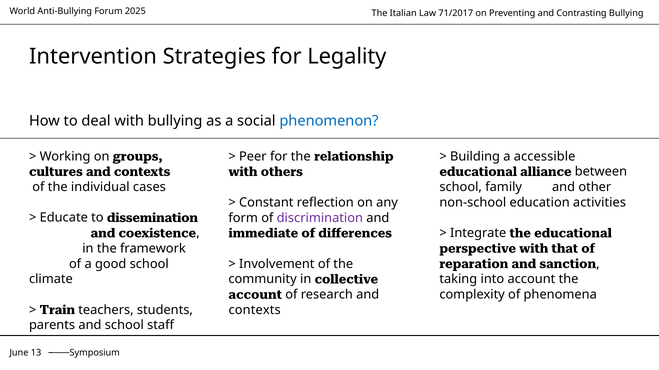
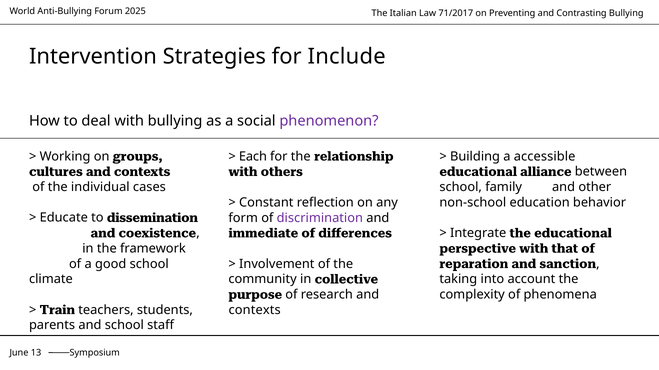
Legality: Legality -> Include (347, 57)
phenomenon colour: blue -> purple (329, 121)
Peer: Peer -> Each (253, 157)
activities: activities -> behavior (600, 203)
account: account -> purpose (255, 295)
